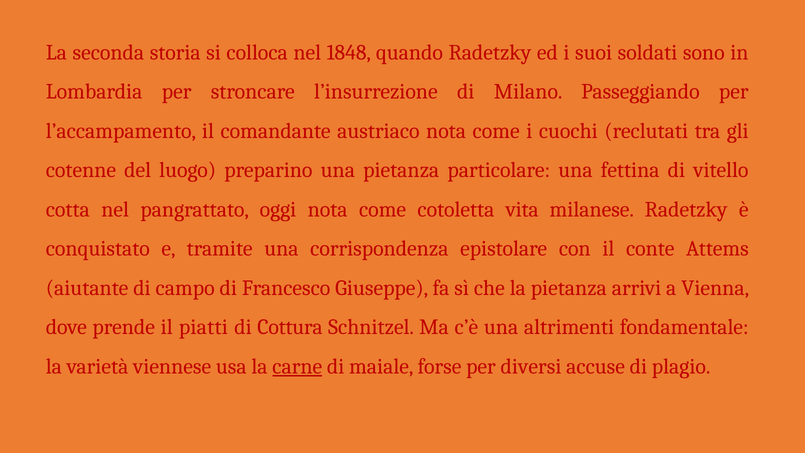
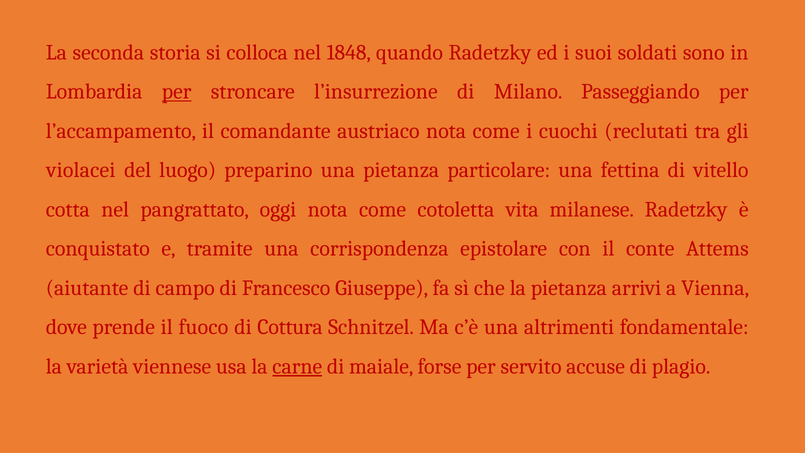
per underline: none -> present (177, 92)
cotenne: cotenne -> violacei (81, 170)
piatti: piatti -> fuoco (203, 327)
diversi: diversi -> servito (531, 366)
